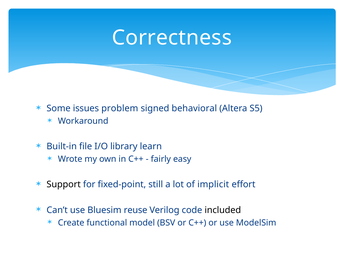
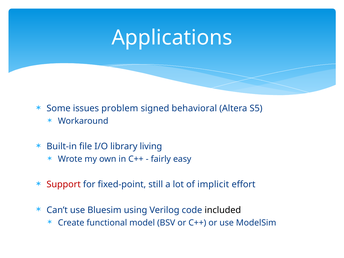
Correctness: Correctness -> Applications (172, 38)
learn: learn -> living (151, 146)
Support colour: black -> red (64, 184)
reuse: reuse -> using (136, 210)
